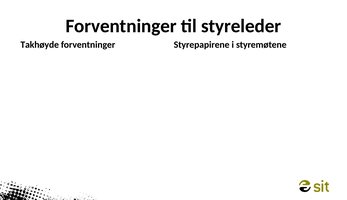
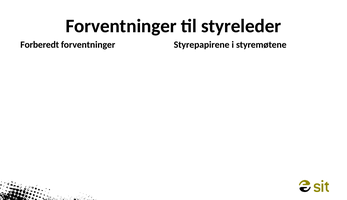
Takhøyde: Takhøyde -> Forberedt (40, 45)
